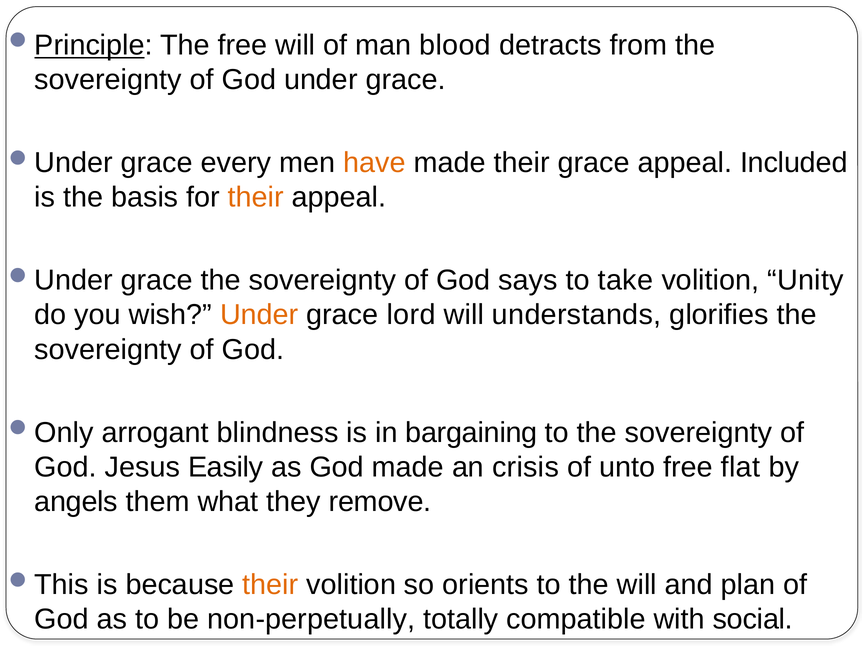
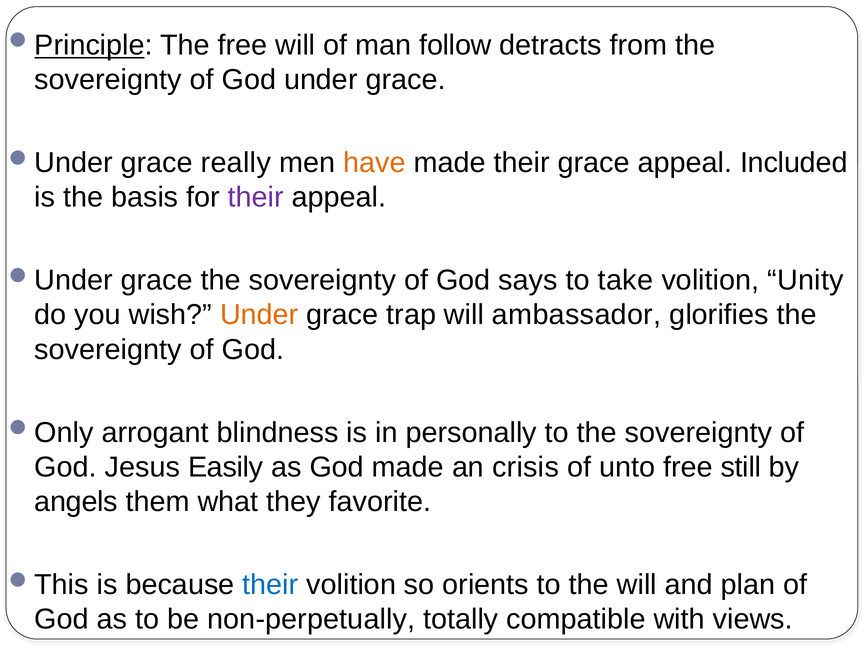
blood: blood -> follow (455, 45)
every: every -> really (236, 163)
their colour: orange -> purple (256, 197)
lord: lord -> trap (411, 315)
understands: understands -> ambassador (577, 315)
bargaining: bargaining -> personally (471, 433)
flat: flat -> still (741, 467)
remove: remove -> favorite (380, 502)
their colour: orange -> blue (270, 585)
social: social -> views (753, 619)
